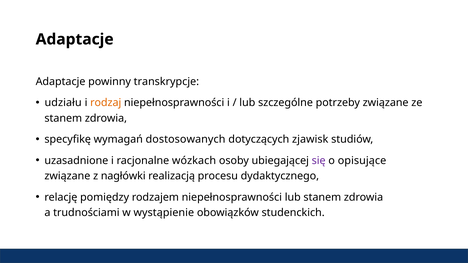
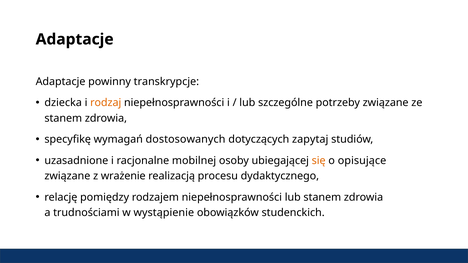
udziału: udziału -> dziecka (63, 103)
zjawisk: zjawisk -> zapytaj (310, 140)
wózkach: wózkach -> mobilnej (194, 161)
się colour: purple -> orange (319, 161)
nagłówki: nagłówki -> wrażenie (123, 176)
